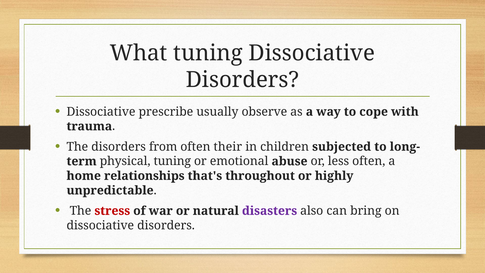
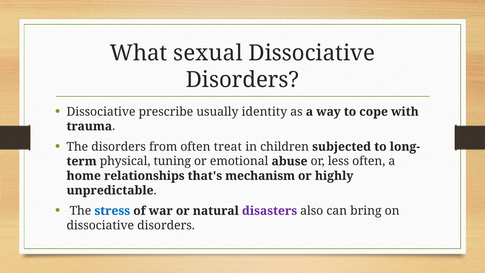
What tuning: tuning -> sexual (208, 53)
observe: observe -> identity (264, 112)
their: their -> treat (228, 147)
throughout: throughout -> mechanism (260, 176)
stress colour: red -> blue (112, 211)
